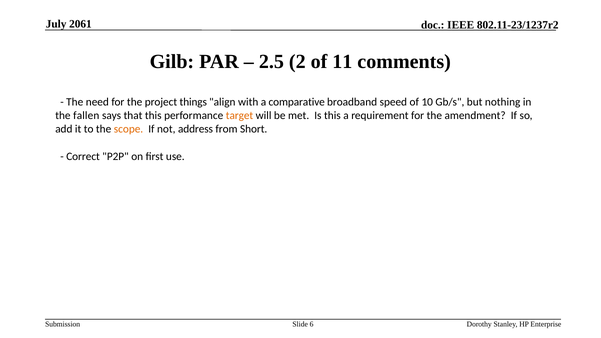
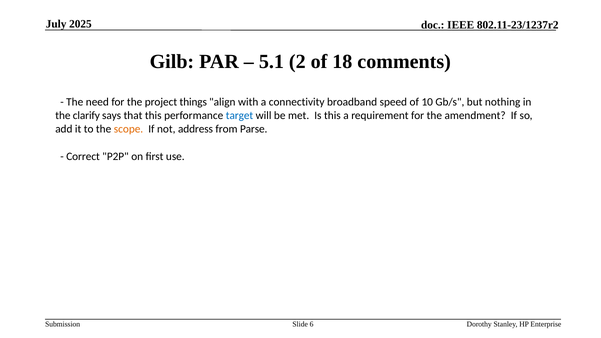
2061: 2061 -> 2025 (80, 24)
2.5: 2.5 -> 5.1 (271, 61)
11: 11 -> 18 (342, 61)
comparative: comparative -> connectivity (297, 102)
fallen: fallen -> clarify (86, 116)
target colour: orange -> blue (240, 116)
Short: Short -> Parse (254, 129)
